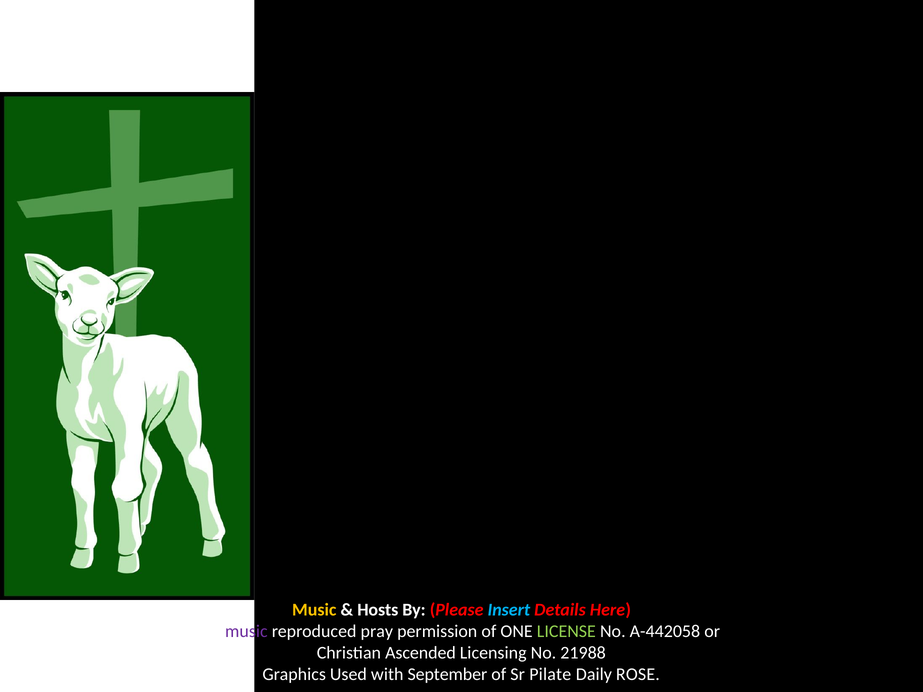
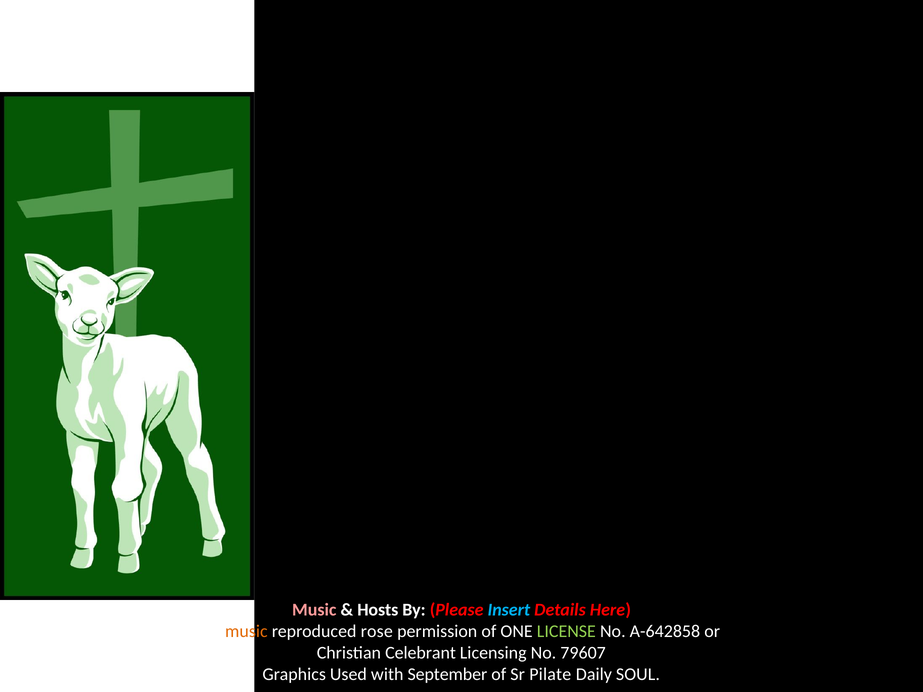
Music colour: yellow -> pink (314, 610)
music colour: purple -> orange (246, 631)
pray: pray -> rose (377, 631)
A-442058: A-442058 -> A-642858 (665, 631)
Ascended: Ascended -> Celebrant (421, 653)
21988: 21988 -> 79607 (583, 653)
ROSE: ROSE -> SOUL (638, 675)
